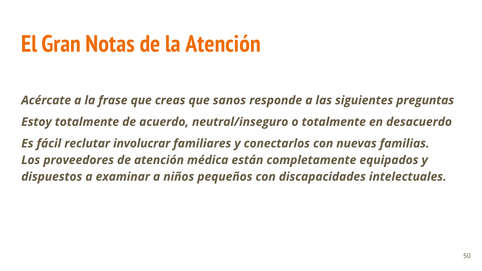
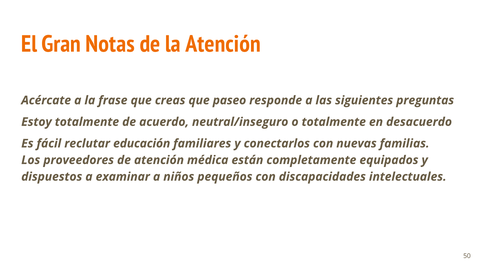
sanos: sanos -> paseo (229, 100)
involucrar: involucrar -> educación (142, 144)
